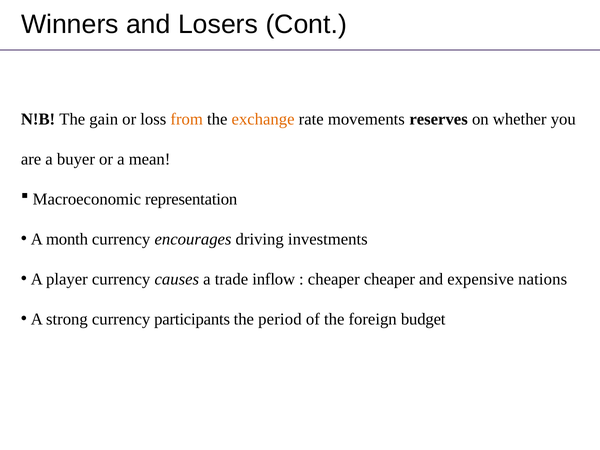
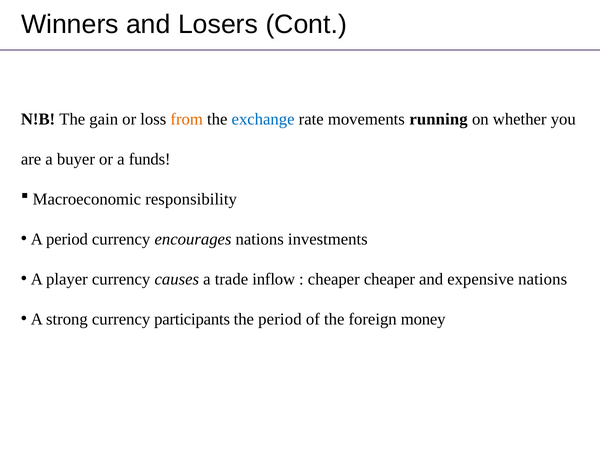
exchange colour: orange -> blue (263, 119)
reserves: reserves -> running (439, 119)
mean: mean -> funds (150, 159)
representation: representation -> responsibility (191, 199)
A month: month -> period (67, 239)
encourages driving: driving -> nations (260, 239)
budget: budget -> money (423, 319)
